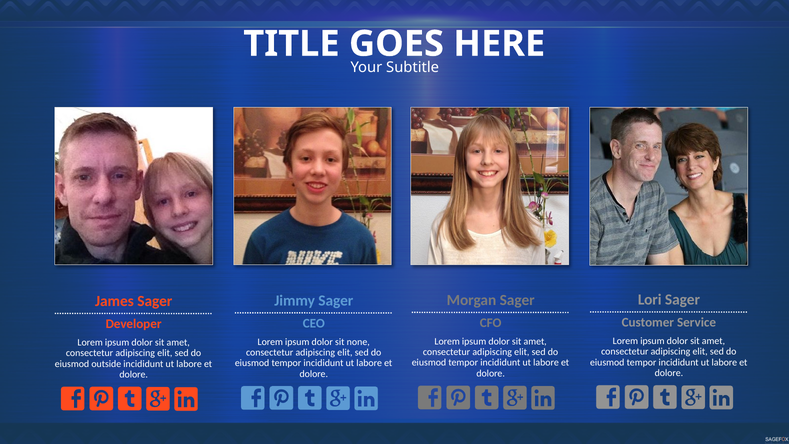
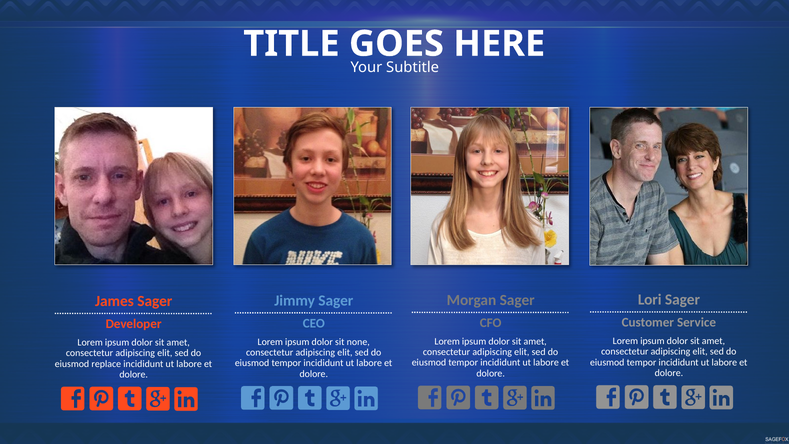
outside: outside -> replace (106, 364)
